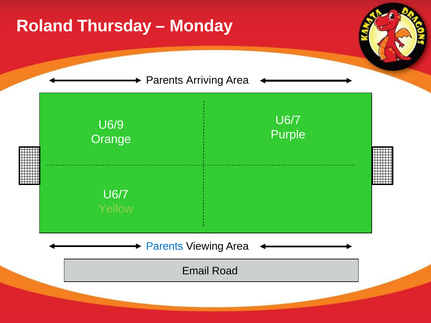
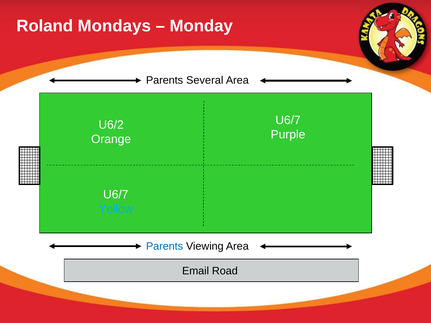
Thursday: Thursday -> Mondays (114, 26)
Arriving: Arriving -> Several (205, 80)
U6/9: U6/9 -> U6/2 (111, 125)
Yellow colour: light green -> light blue (116, 209)
